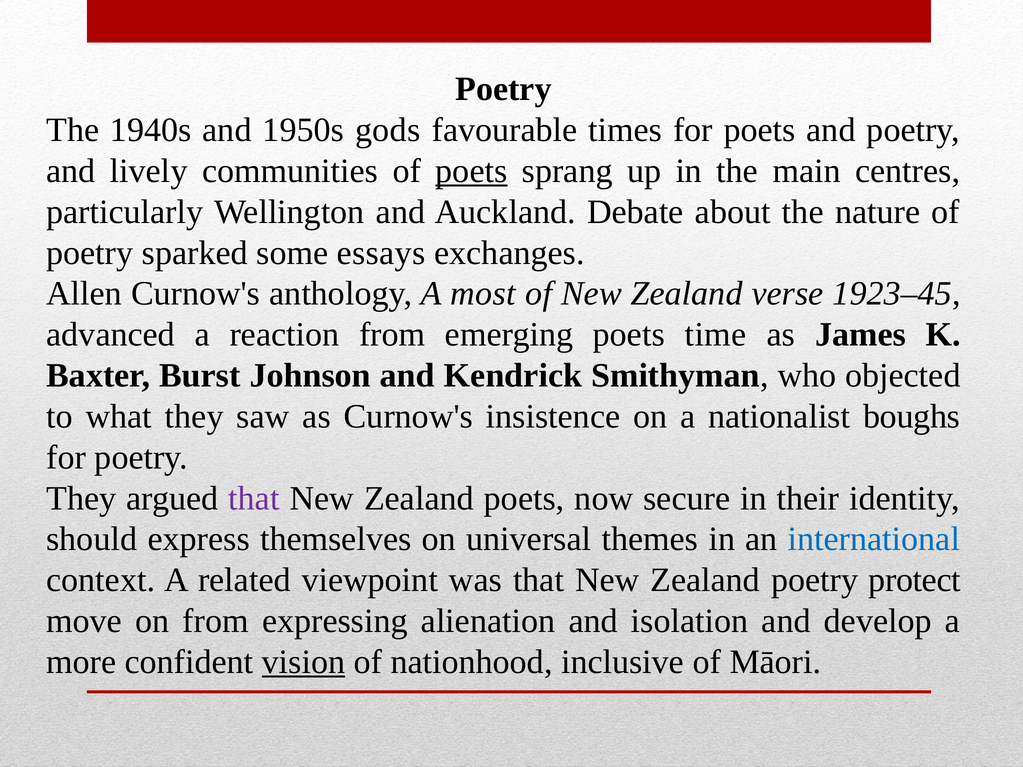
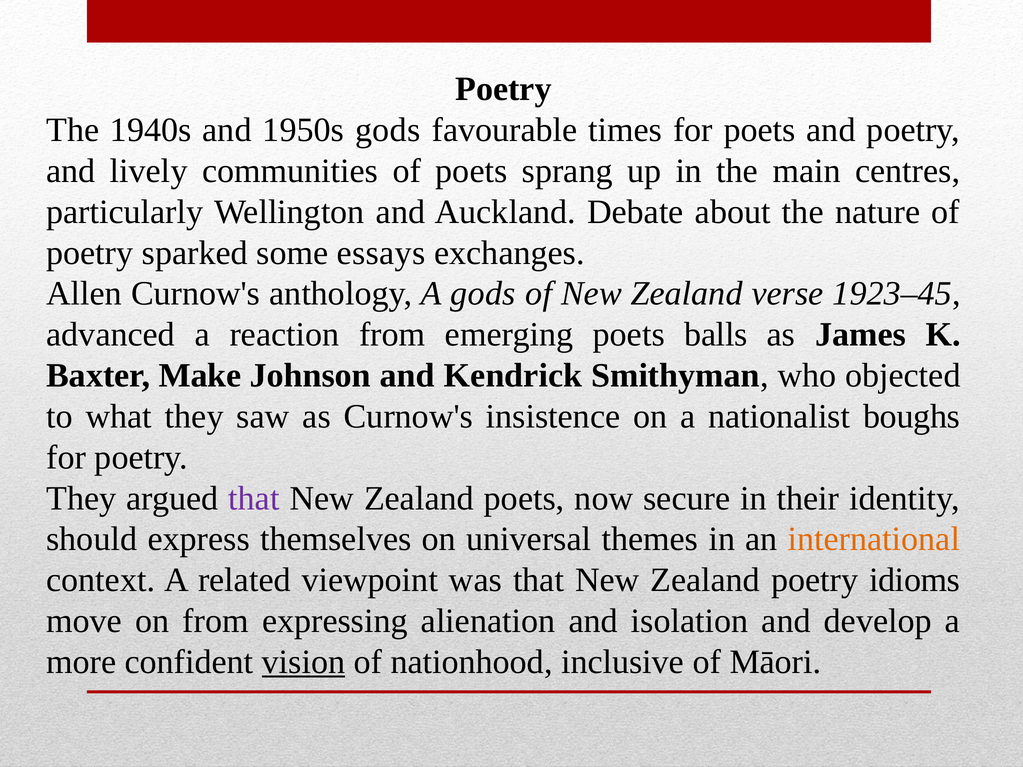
poets underline: present -> none (471, 171)
A most: most -> gods (483, 294)
time: time -> balls (716, 335)
Burst: Burst -> Make (200, 376)
international colour: blue -> orange (874, 539)
protect: protect -> idioms (915, 580)
